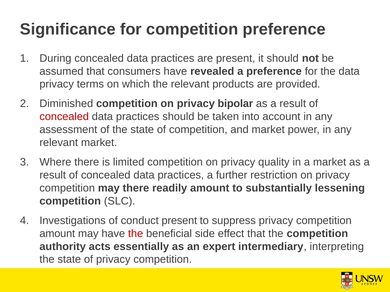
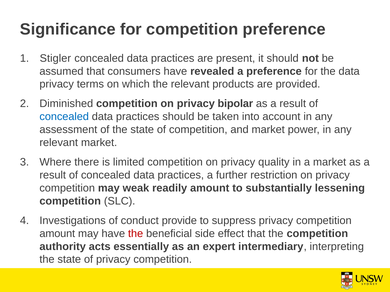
During: During -> Stigler (55, 58)
concealed colour: red -> blue (64, 117)
may there: there -> weak (136, 188)
conduct present: present -> provide (179, 221)
